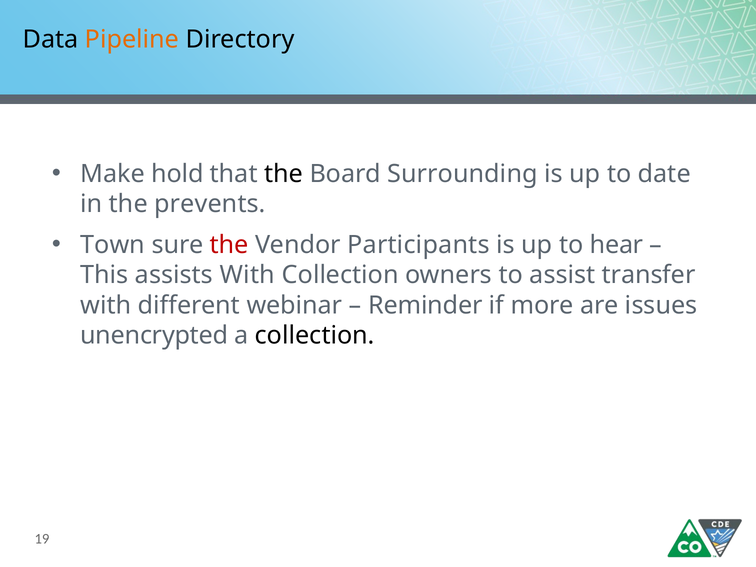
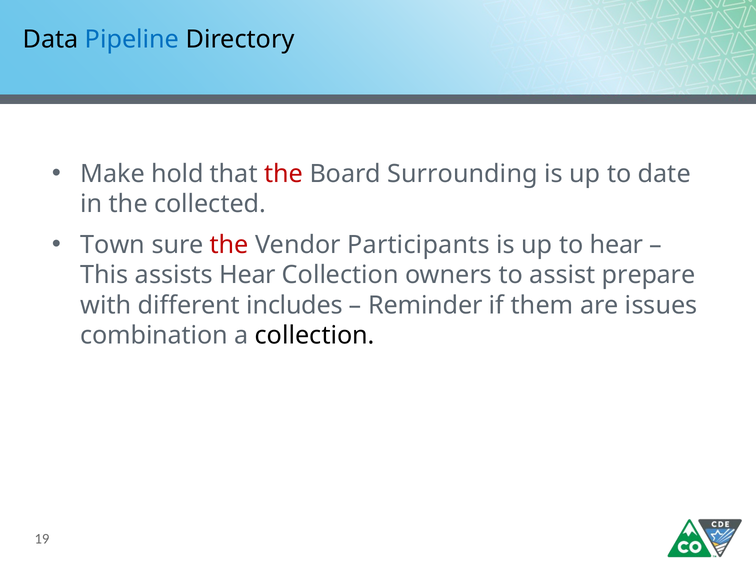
Pipeline colour: orange -> blue (132, 40)
the colour: black -> red (284, 174)
prevents: prevents -> collected (210, 204)
assists With: With -> Hear (248, 275)
transfer: transfer -> prepare (649, 275)
webinar: webinar -> includes (295, 305)
more: more -> them (542, 305)
unencrypted: unencrypted -> combination (154, 336)
